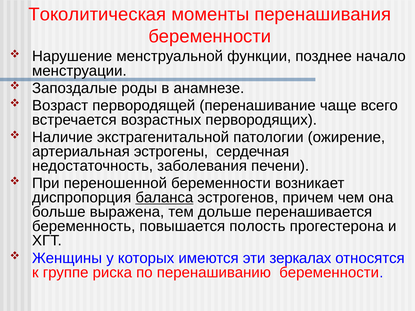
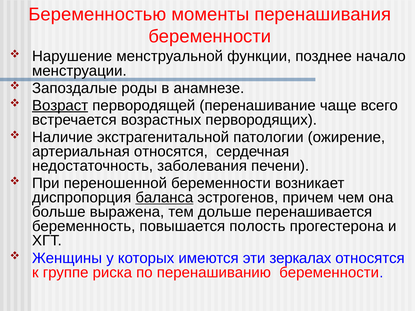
Токолитическая: Токолитическая -> Беременностью (97, 14)
Возраст underline: none -> present (60, 106)
артериальная эстрогены: эстрогены -> относятся (171, 152)
